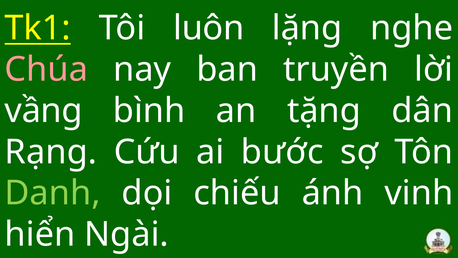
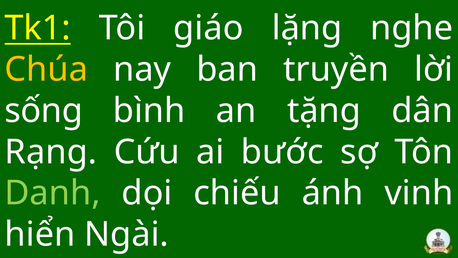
luôn: luôn -> giáo (208, 28)
Chúa colour: pink -> yellow (46, 69)
vầng: vầng -> sống (44, 111)
